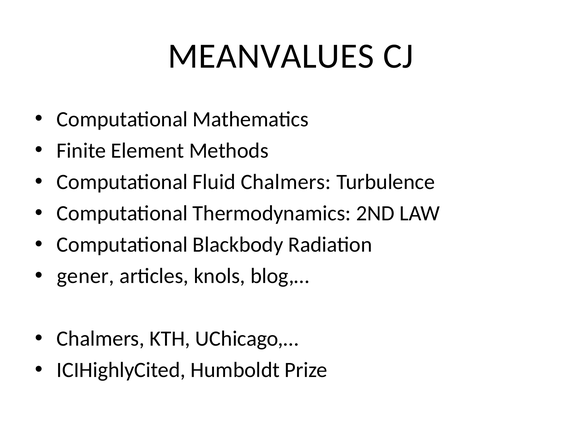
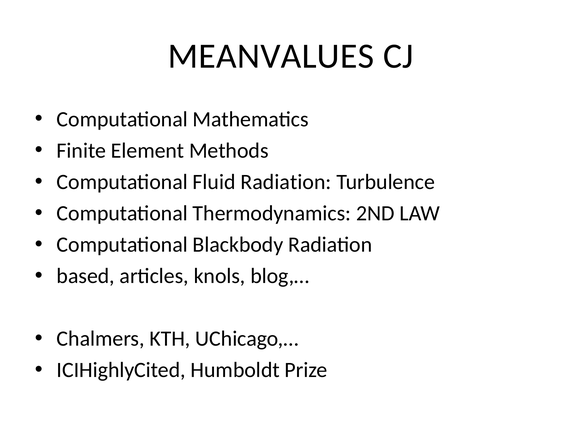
Fluid Chalmers: Chalmers -> Radiation (286, 182)
gener: gener -> based (86, 276)
